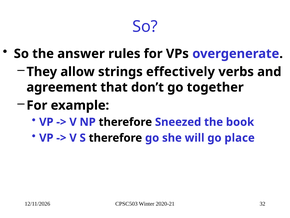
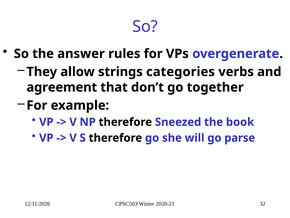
effectively: effectively -> categories (180, 72)
place: place -> parse (240, 138)
